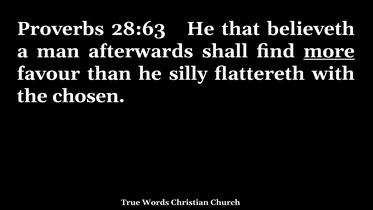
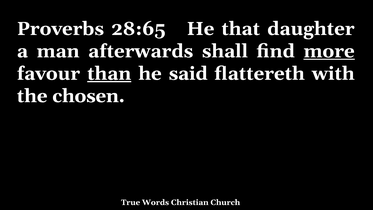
28:63: 28:63 -> 28:65 (138, 29)
believeth: believeth -> daughter (311, 29)
than underline: none -> present (109, 74)
silly: silly -> said (188, 74)
